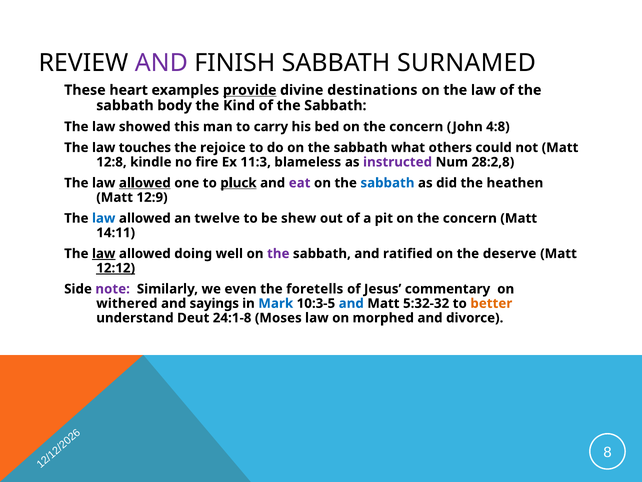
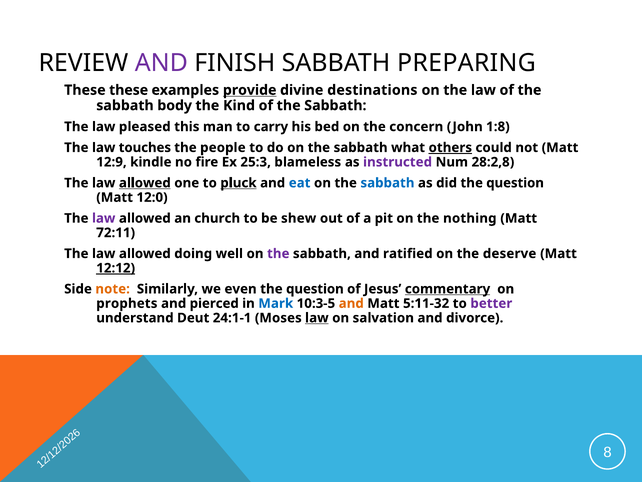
SURNAMED: SURNAMED -> PREPARING (466, 63)
These heart: heart -> these (129, 90)
showed: showed -> pleased (145, 127)
4:8: 4:8 -> 1:8 (498, 127)
rejoice: rejoice -> people (223, 147)
others underline: none -> present (450, 147)
12:8: 12:8 -> 12:9 (111, 162)
11:3: 11:3 -> 25:3 (256, 162)
eat colour: purple -> blue (300, 183)
did the heathen: heathen -> question (515, 183)
12:9: 12:9 -> 12:0 (152, 197)
law colour: blue -> purple (104, 218)
twelve: twelve -> church (217, 218)
pit on the concern: concern -> nothing (470, 218)
14:11: 14:11 -> 72:11 (116, 233)
law underline: present -> none (104, 253)
note colour: purple -> orange (113, 289)
foretells: foretells -> question (315, 289)
commentary underline: none -> present (448, 289)
withered: withered -> prophets (127, 303)
sayings: sayings -> pierced (214, 303)
and colour: blue -> orange (351, 303)
5:32-32: 5:32-32 -> 5:11-32 (426, 303)
better colour: orange -> purple (491, 303)
24:1-8: 24:1-8 -> 24:1-1 (232, 318)
law underline: none -> present (317, 318)
morphed: morphed -> salvation (383, 318)
